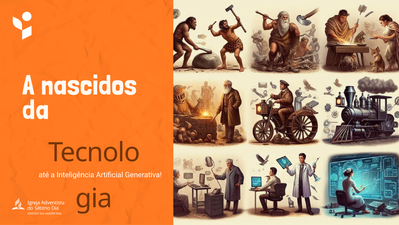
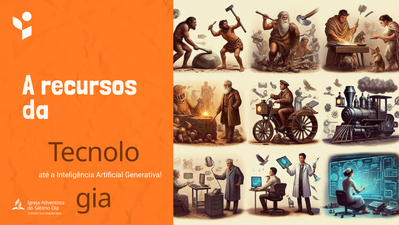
nascidos: nascidos -> recursos (89, 85)
